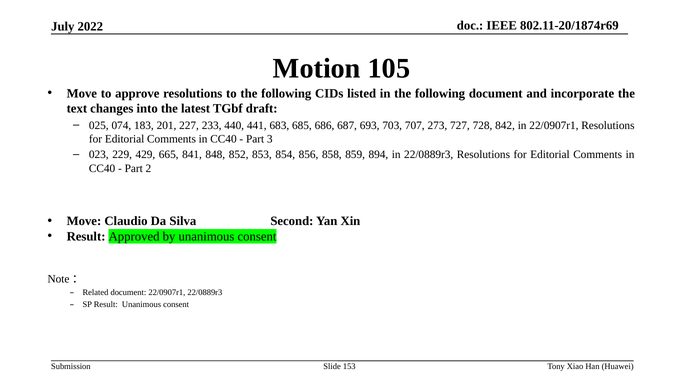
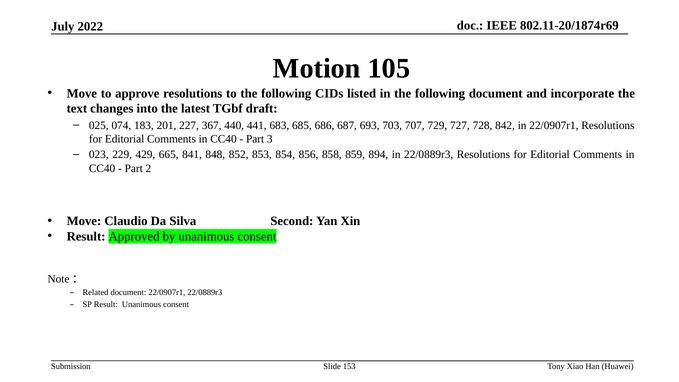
233: 233 -> 367 (212, 125)
273: 273 -> 729 (437, 125)
